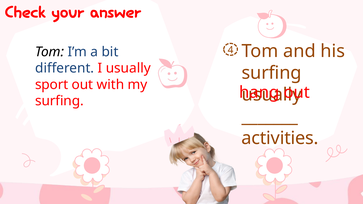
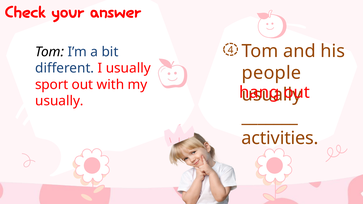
surfing: surfing -> people (271, 73)
surfing: surfing -> usually (59, 101)
